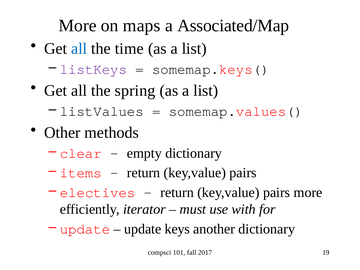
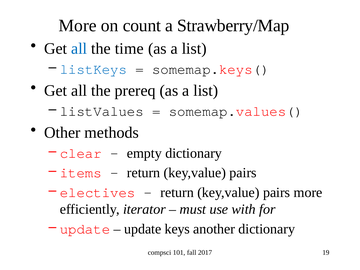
maps: maps -> count (142, 26)
Associated/Map: Associated/Map -> Strawberry/Map (233, 26)
listKeys colour: purple -> blue (93, 69)
spring: spring -> prereq (135, 91)
